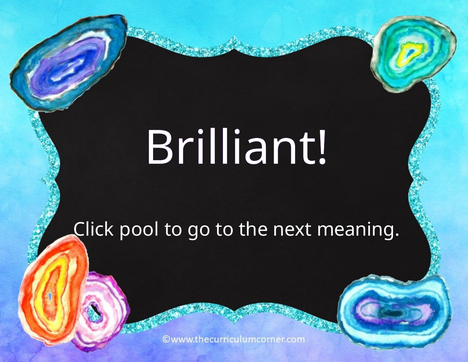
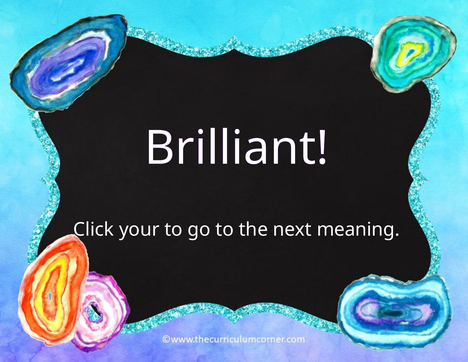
pool: pool -> your (139, 229)
